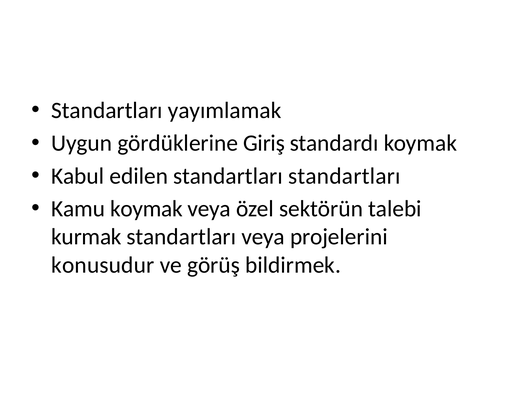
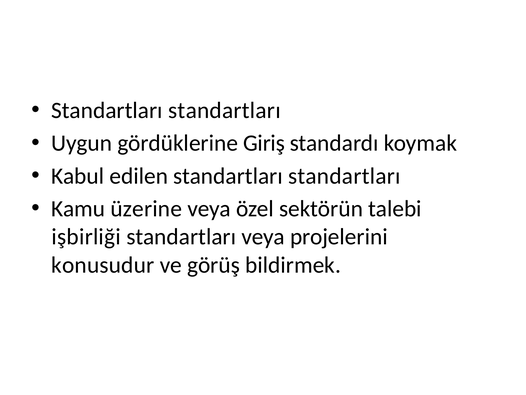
yayımlamak: yayımlamak -> standartları (224, 110)
Kamu koymak: koymak -> üzerine (146, 209)
kurmak: kurmak -> işbirliği (86, 237)
